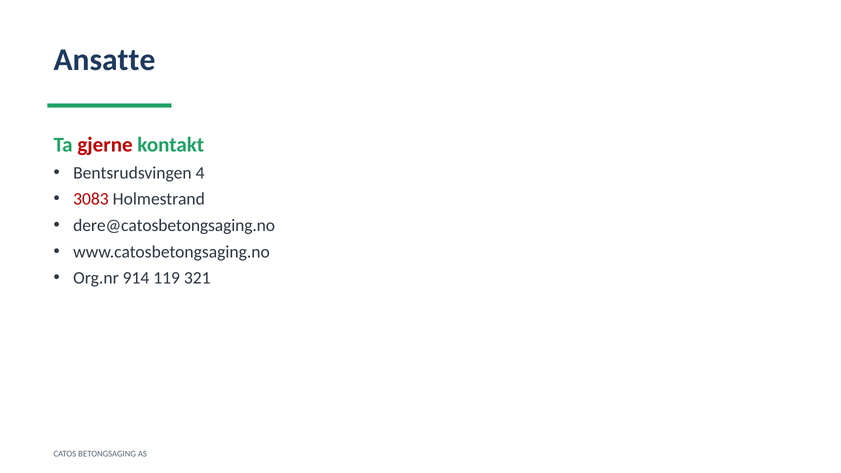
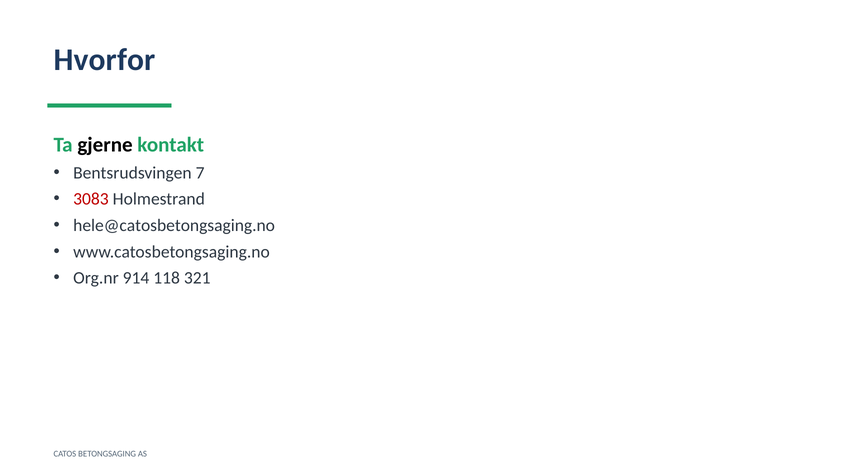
Ansatte: Ansatte -> Hvorfor (105, 60)
gjerne colour: red -> black (105, 145)
4: 4 -> 7 (200, 173)
dere@catosbetongsaging.no: dere@catosbetongsaging.no -> hele@catosbetongsaging.no (174, 226)
119: 119 -> 118 (167, 278)
